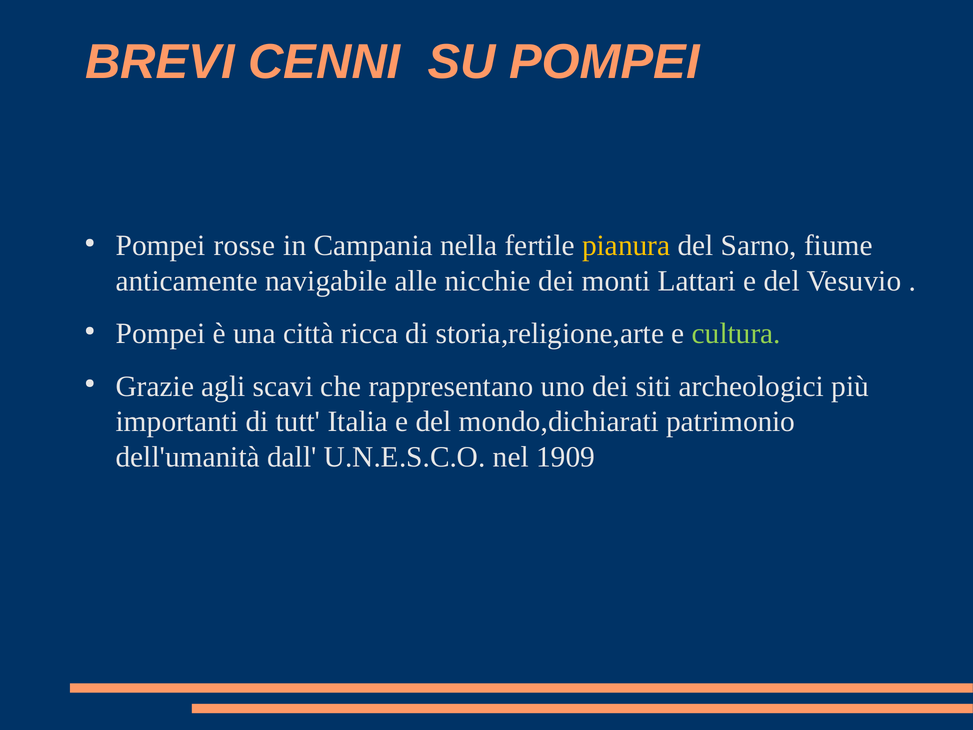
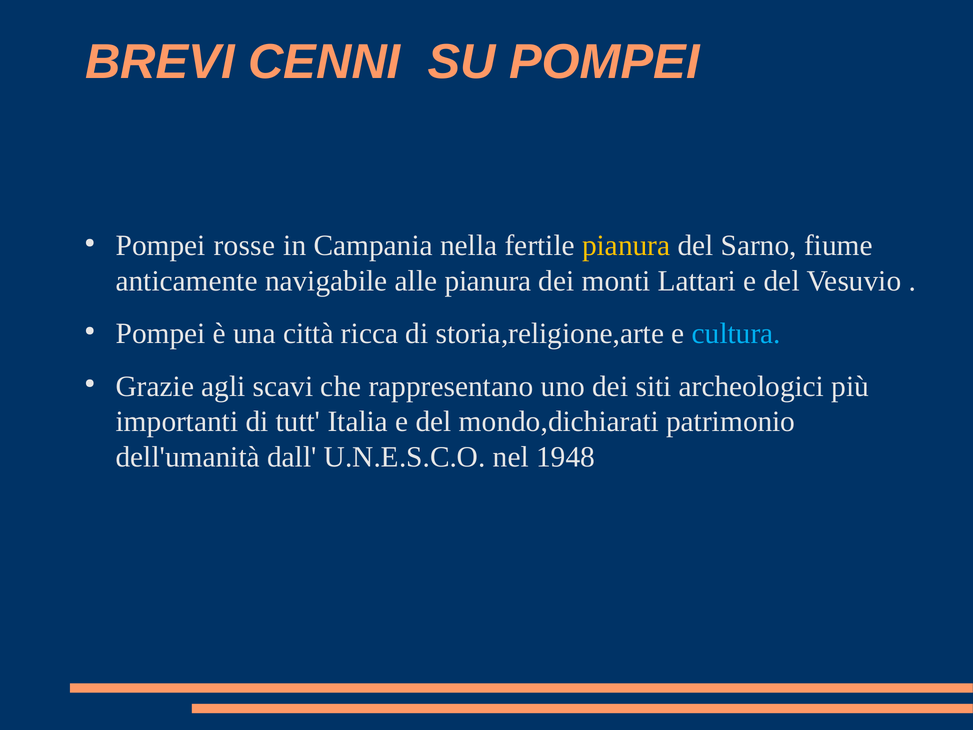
alle nicchie: nicchie -> pianura (488, 281)
cultura colour: light green -> light blue (736, 334)
1909: 1909 -> 1948 (566, 457)
